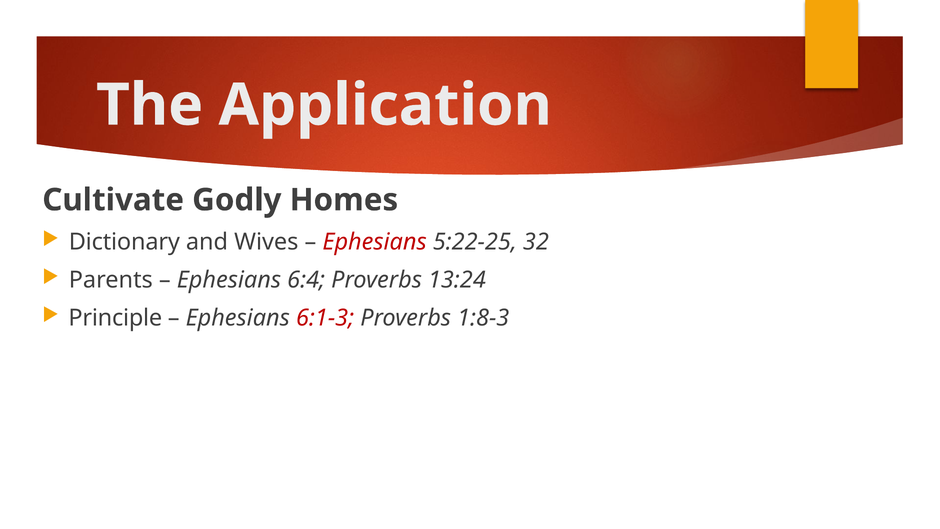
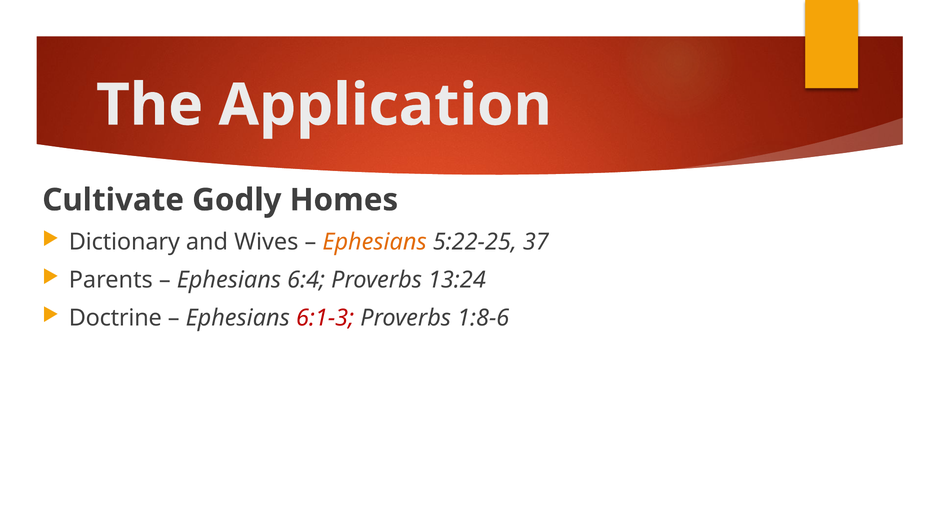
Ephesians colour: red -> orange (375, 242)
32: 32 -> 37 (536, 242)
Principle: Principle -> Doctrine (115, 318)
1:8-3: 1:8-3 -> 1:8-6 (483, 318)
